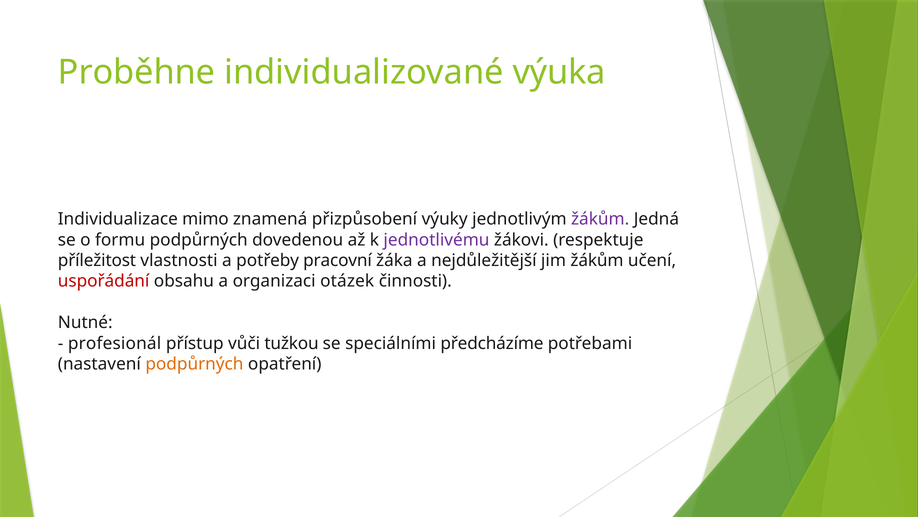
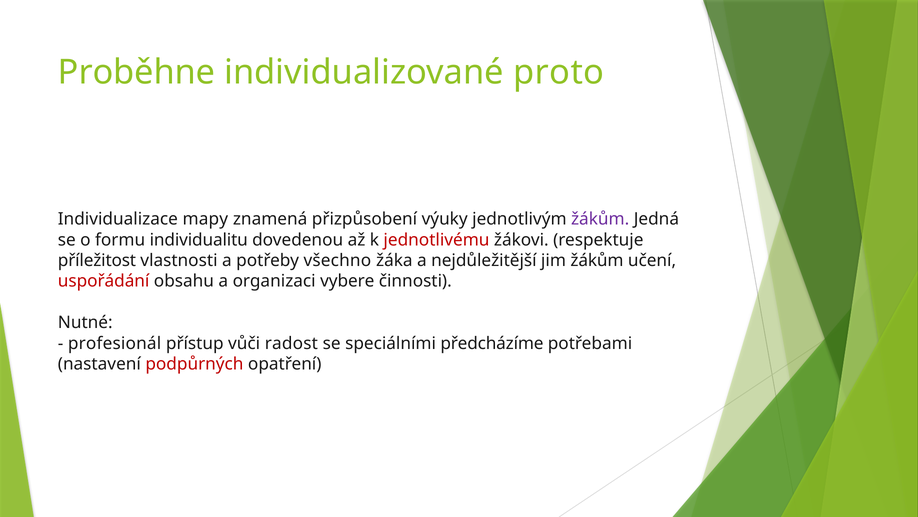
výuka: výuka -> proto (559, 72)
mimo: mimo -> mapy (205, 219)
formu podpůrných: podpůrných -> individualitu (199, 240)
jednotlivému colour: purple -> red (437, 240)
pracovní: pracovní -> všechno (337, 260)
otázek: otázek -> vybere (347, 281)
tužkou: tužkou -> radost (291, 343)
podpůrných colour: orange -> red (194, 364)
